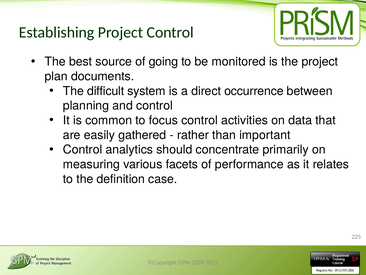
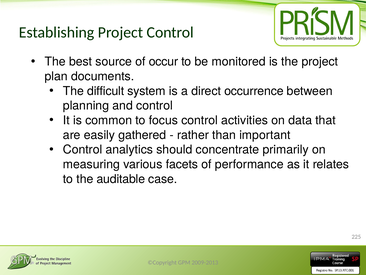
going: going -> occur (163, 62)
definition: definition -> auditable (121, 179)
